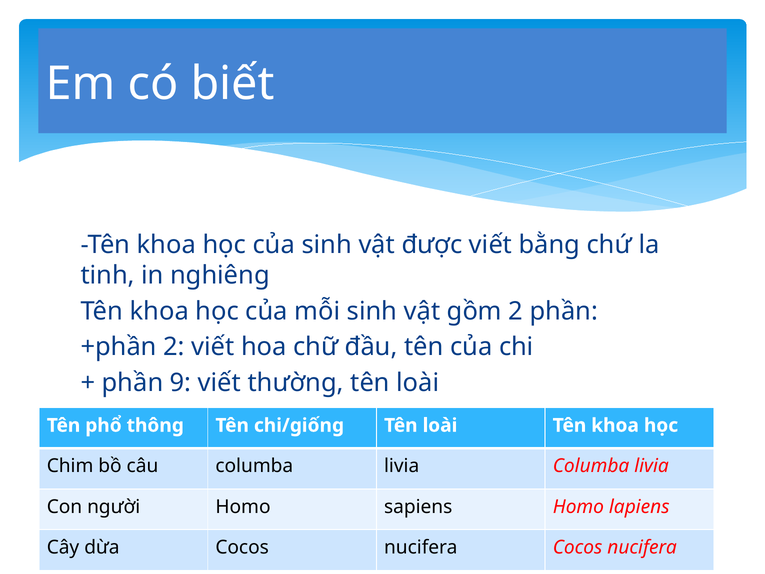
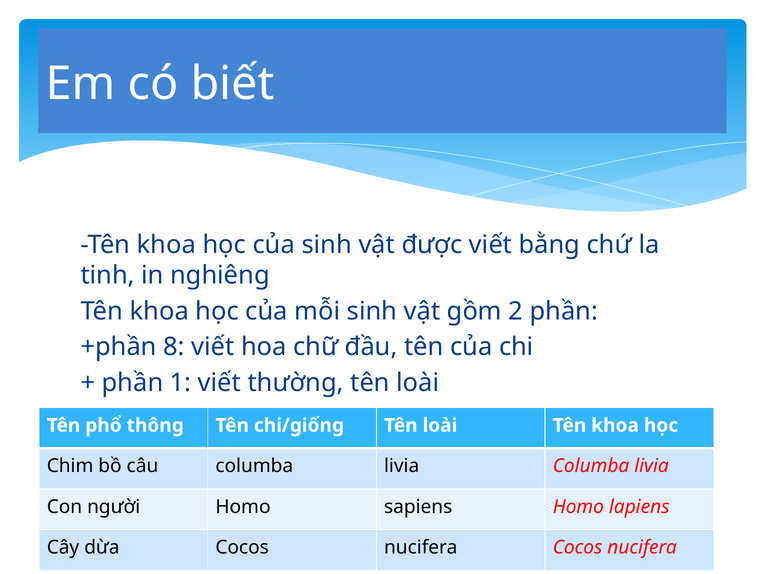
+phần 2: 2 -> 8 (174, 347)
9: 9 -> 1 (181, 382)
